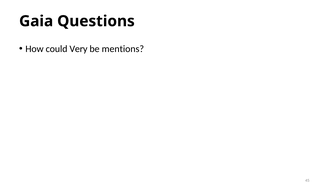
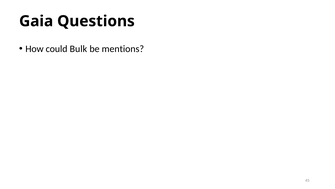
Very: Very -> Bulk (78, 49)
